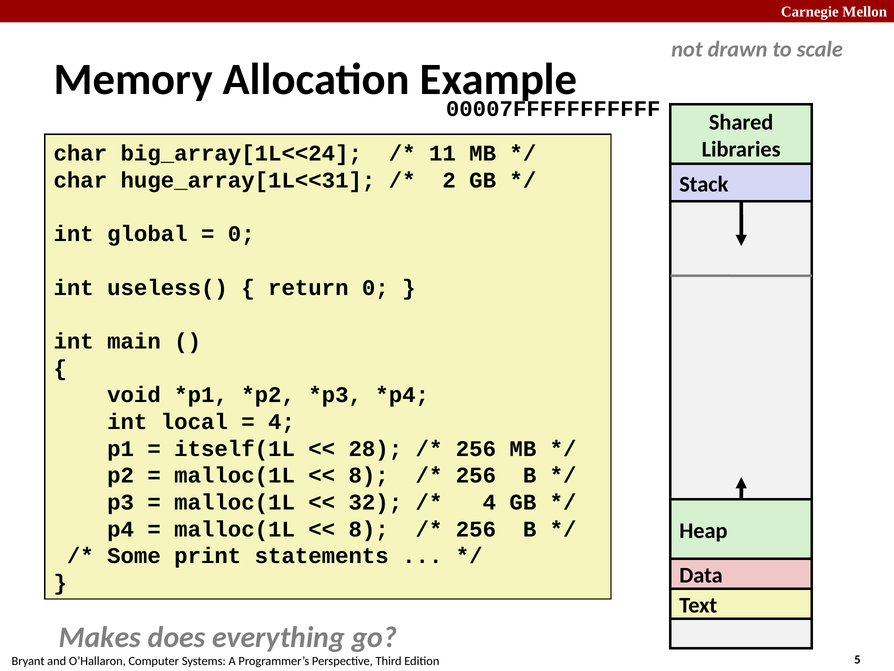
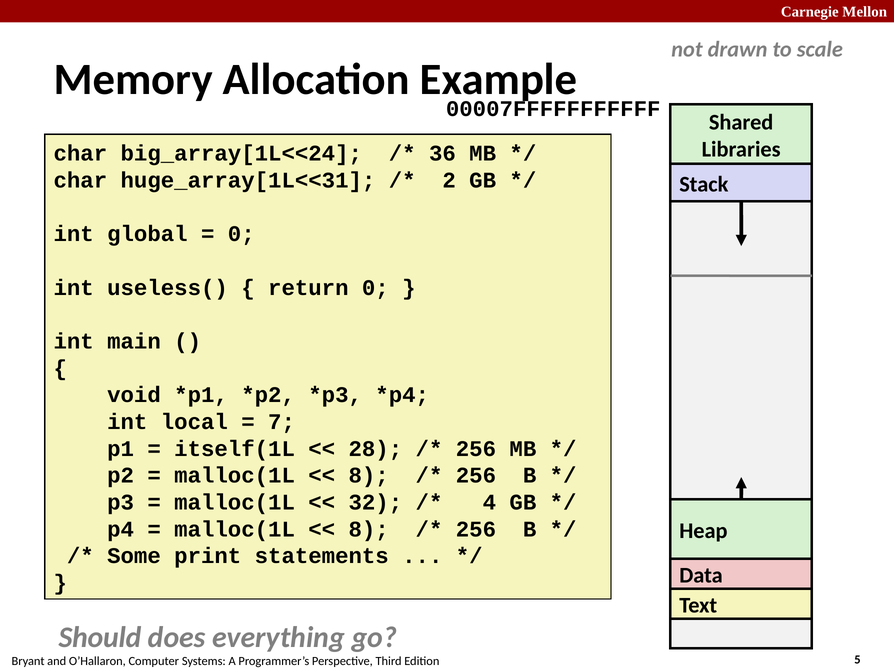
11: 11 -> 36 (442, 153)
4: 4 -> 7 (282, 422)
Makes: Makes -> Should (100, 637)
